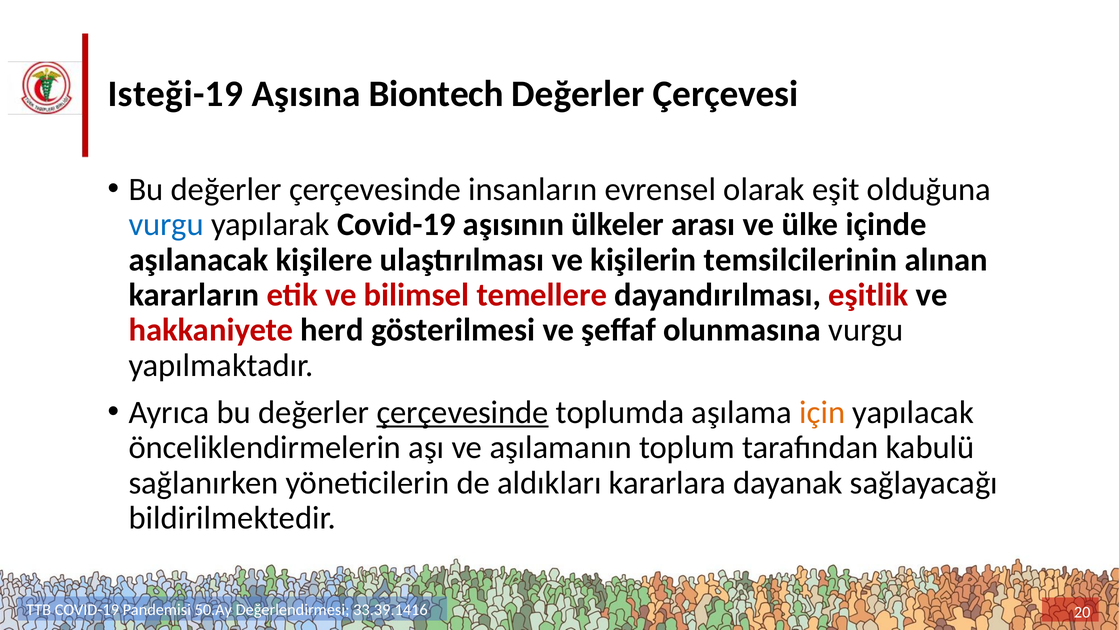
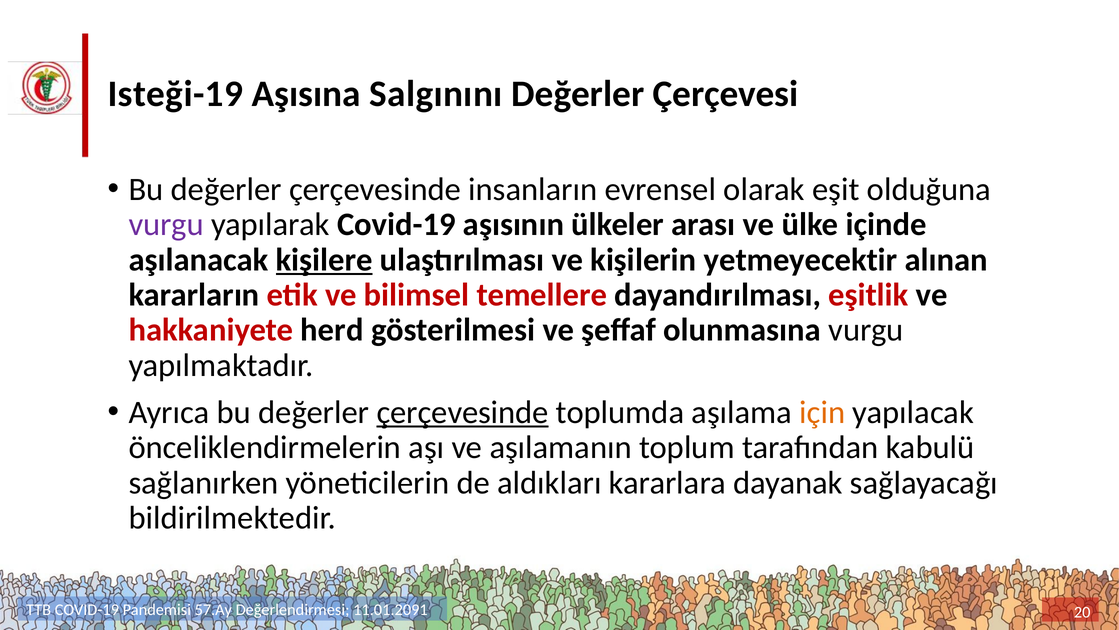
Biontech: Biontech -> Salgınını (436, 94)
vurgu colour: blue -> purple (166, 224)
kişilere underline: none -> present (324, 260)
temsilcilerinin: temsilcilerinin -> yetmeyecektir (801, 260)
50.Ay: 50.Ay -> 57.Ay (213, 609)
33.39.1416: 33.39.1416 -> 11.01.2091 (390, 609)
